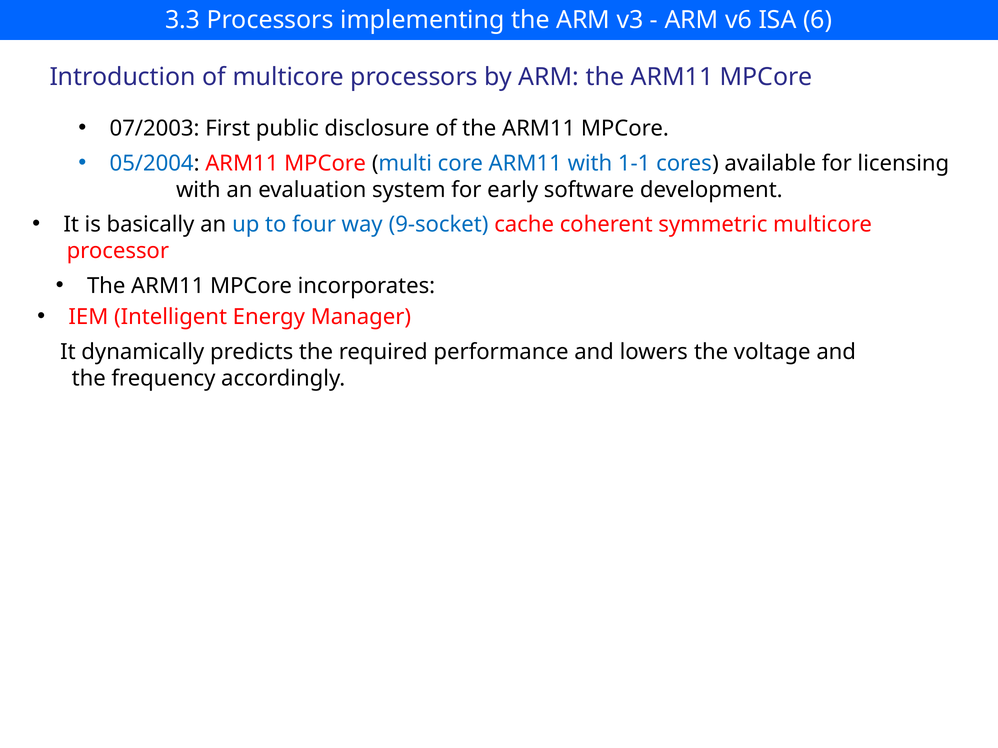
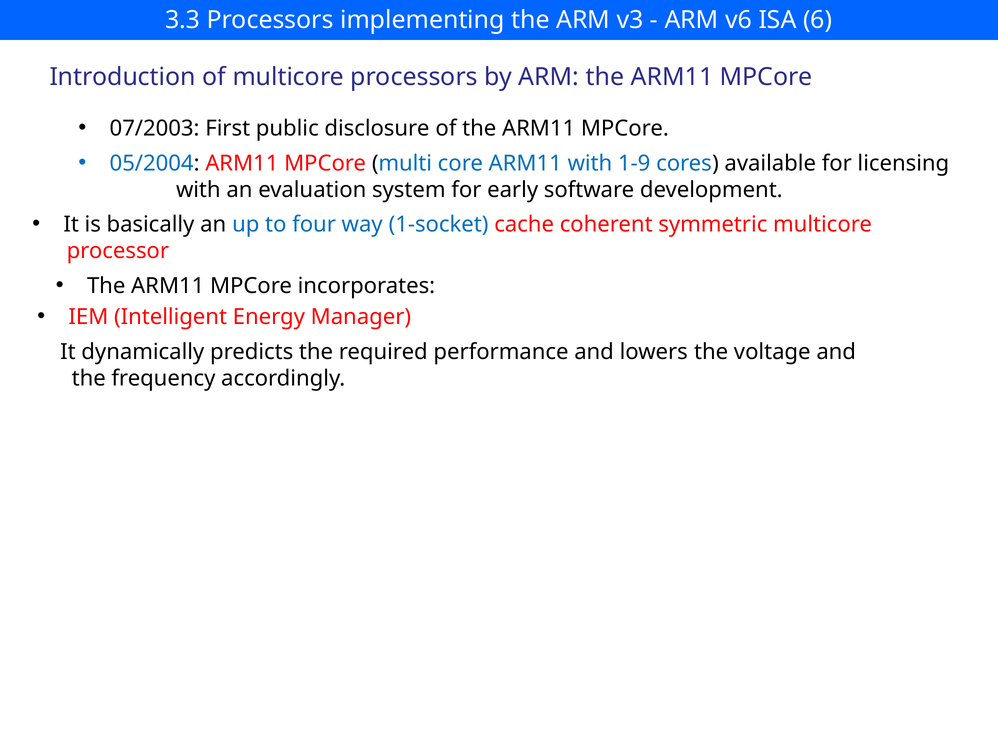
1-1: 1-1 -> 1-9 (634, 163)
9-socket: 9-socket -> 1-socket (439, 225)
